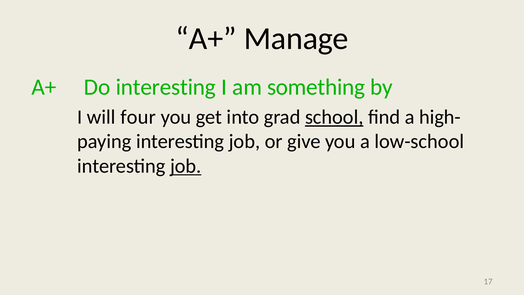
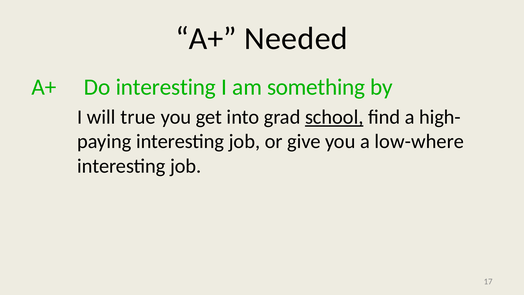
Manage: Manage -> Needed (296, 39)
four: four -> true (138, 117)
low-school: low-school -> low-where (419, 141)
job underline: present -> none (186, 166)
